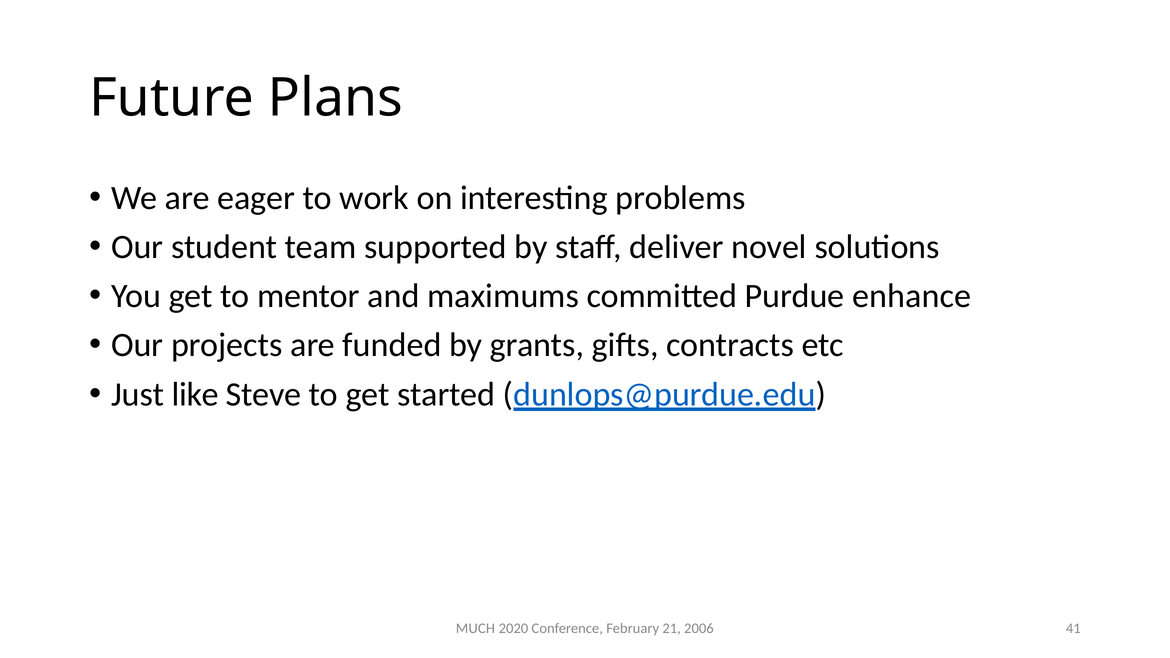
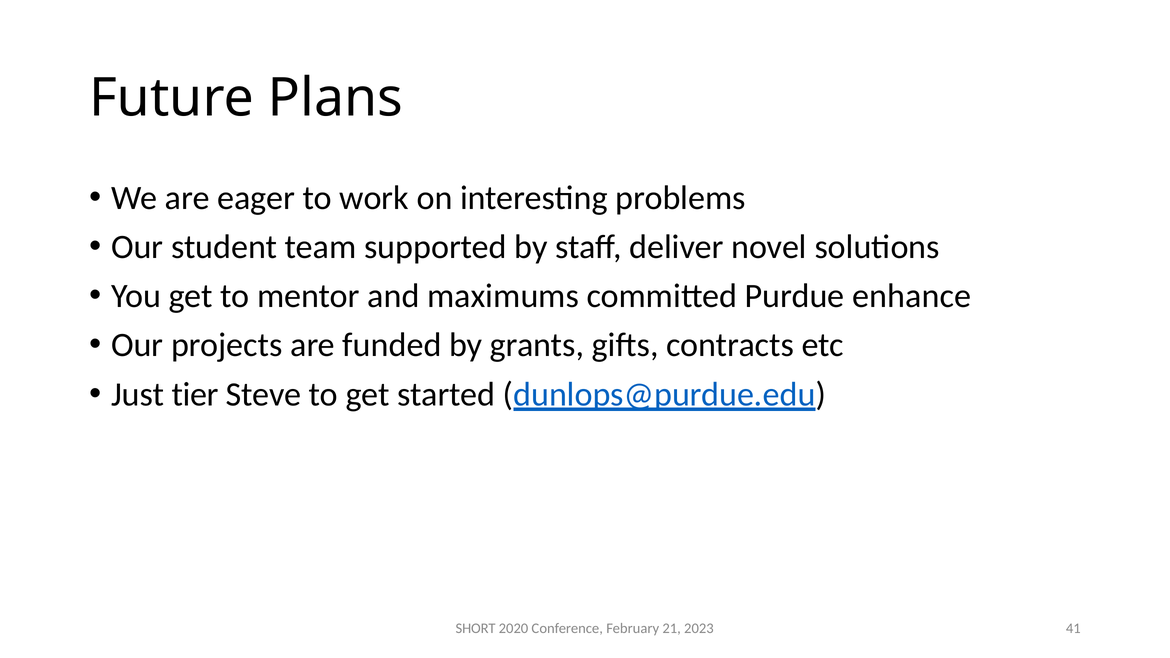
like: like -> tier (195, 395)
MUCH: MUCH -> SHORT (476, 628)
2006: 2006 -> 2023 (699, 628)
